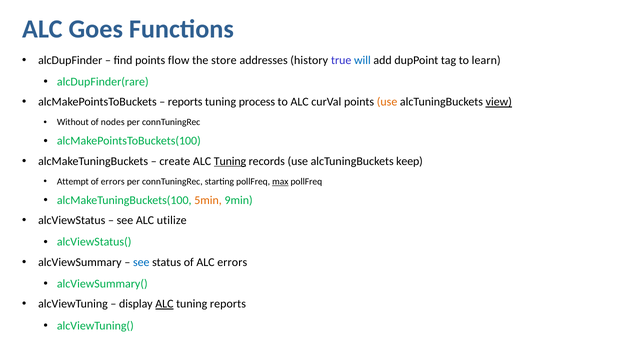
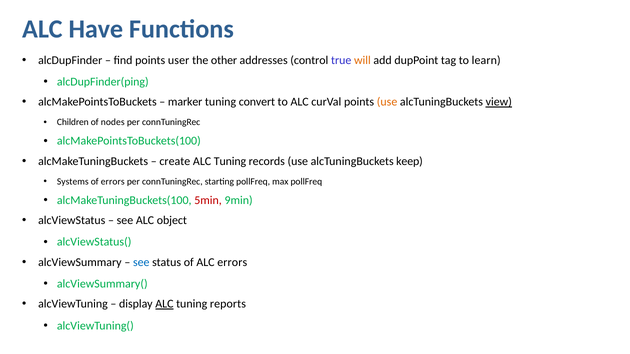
Goes: Goes -> Have (96, 29)
flow: flow -> user (179, 60)
store: store -> other (224, 60)
history: history -> control (309, 60)
will colour: blue -> orange (362, 60)
alcDupFinder(rare: alcDupFinder(rare -> alcDupFinder(ping (103, 82)
reports: reports -> marker (185, 102)
process: process -> convert (257, 102)
Without: Without -> Children (73, 122)
Tuning underline: present -> none (230, 161)
Attempt: Attempt -> Systems (73, 182)
max underline: present -> none (280, 182)
5min colour: orange -> red (208, 200)
utilize: utilize -> object (172, 221)
